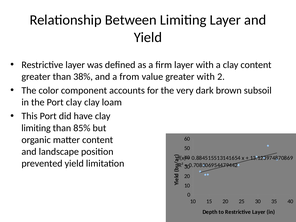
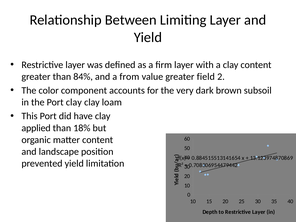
38%: 38% -> 84% (83, 77)
greater with: with -> field (206, 77)
limiting: limiting -> applied (36, 128)
85%: 85% -> 18% (82, 128)
